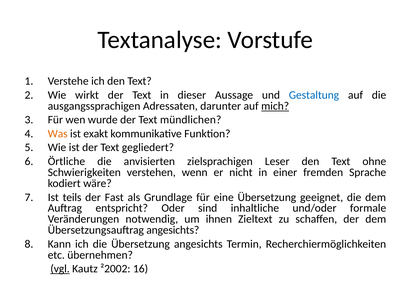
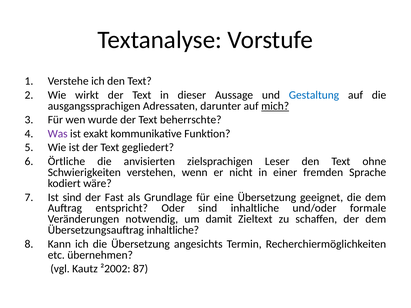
mündlichen: mündlichen -> beherrschte (191, 120)
Was colour: orange -> purple (58, 134)
Ist teils: teils -> sind (72, 197)
ihnen: ihnen -> damit (219, 219)
Übersetzungsauftrag angesichts: angesichts -> inhaltliche (173, 230)
vgl underline: present -> none (60, 269)
16: 16 -> 87 (141, 269)
